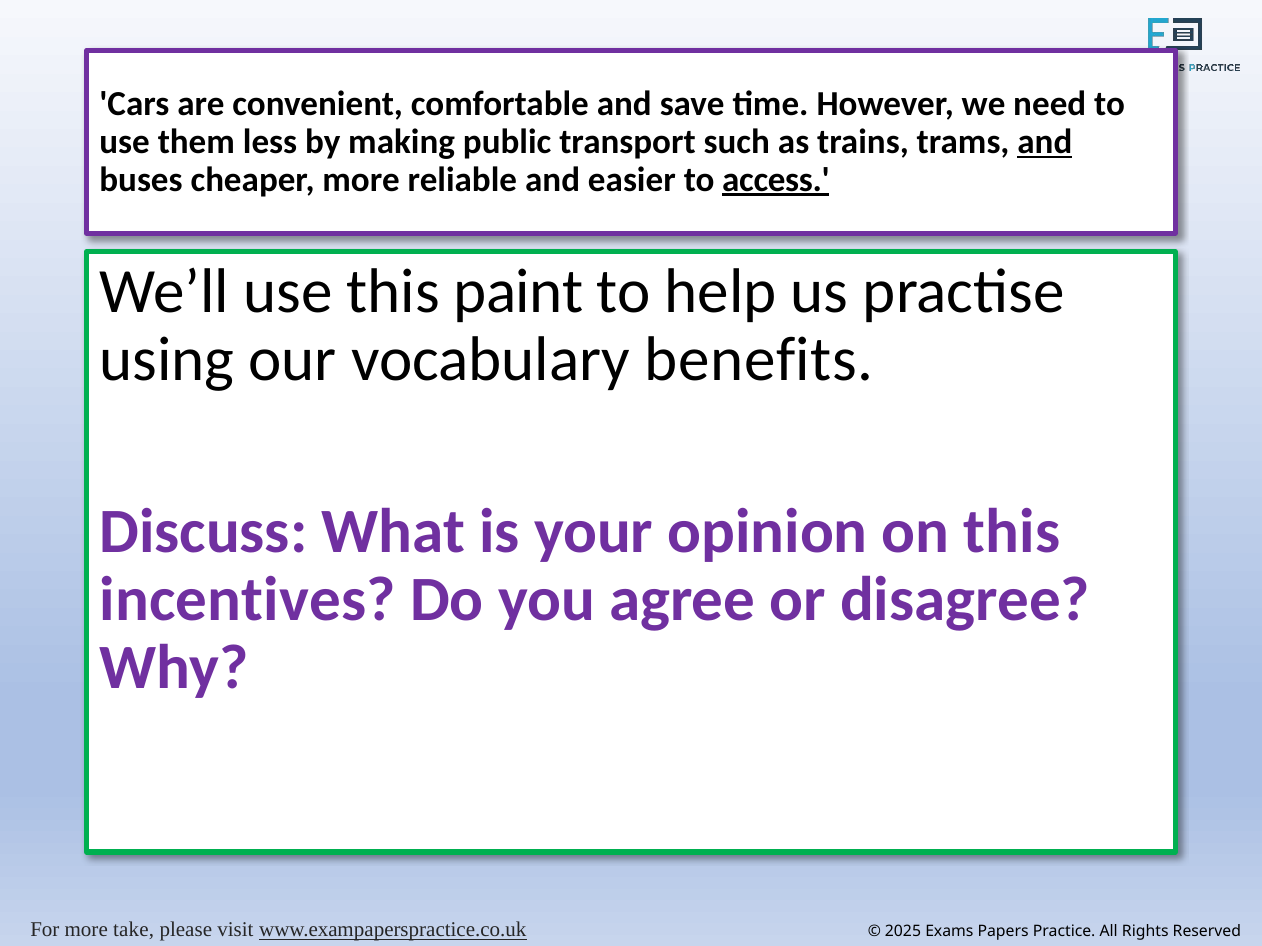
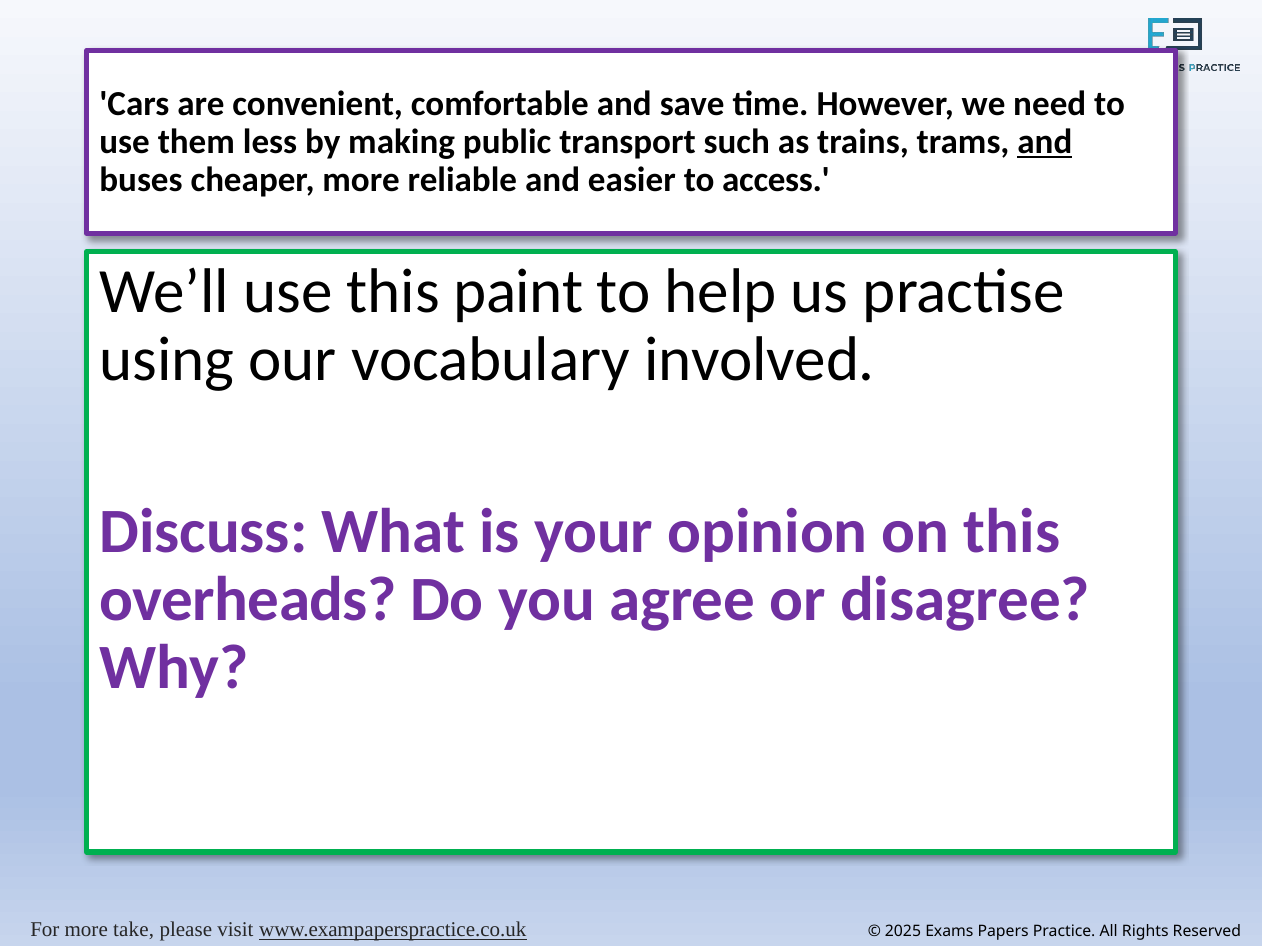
access underline: present -> none (776, 180)
benefits: benefits -> involved (760, 360)
incentives: incentives -> overheads (248, 600)
